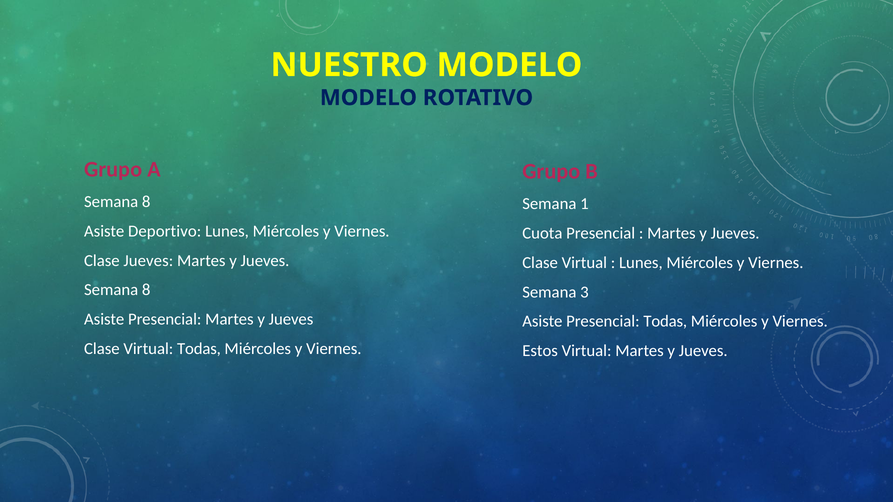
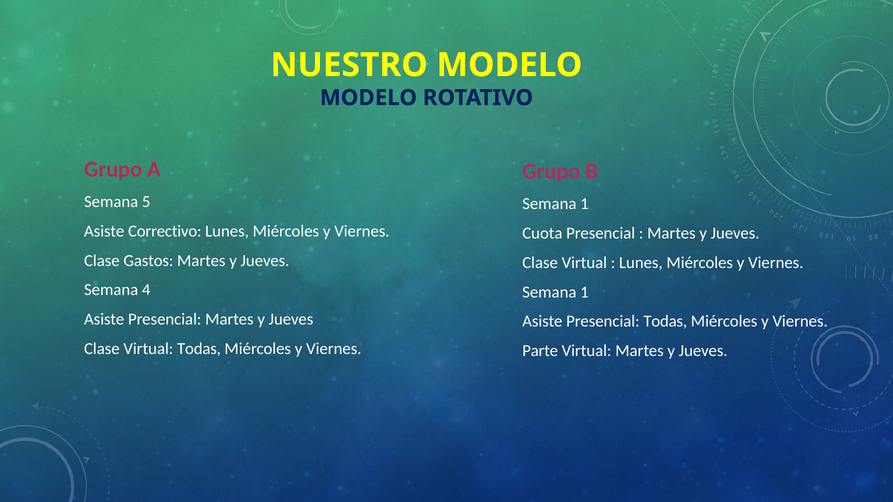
8: 8 -> 5 (146, 202)
Deportivo: Deportivo -> Correctivo (165, 231)
Clase Jueves: Jueves -> Gastos (148, 261)
8: 8 -> 4 (146, 290)
3: 3 -> 1 (584, 292)
Estos: Estos -> Parte (540, 351)
